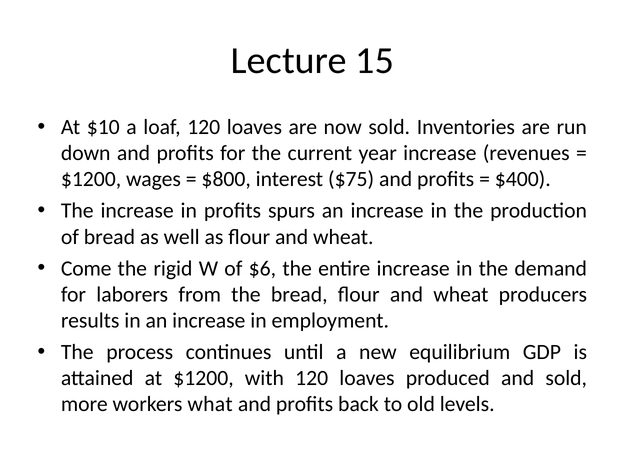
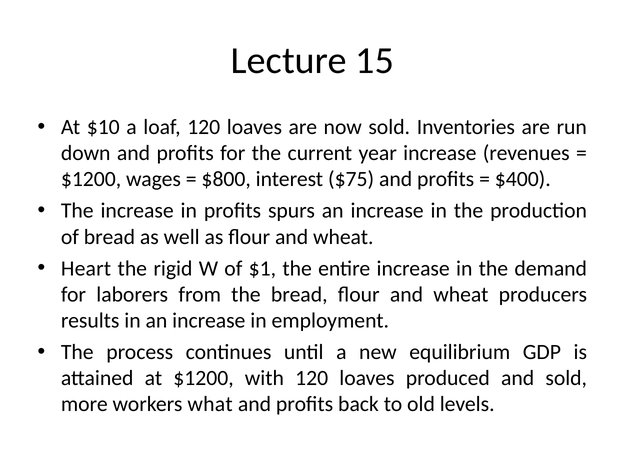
Come: Come -> Heart (86, 268)
$6: $6 -> $1 (262, 268)
